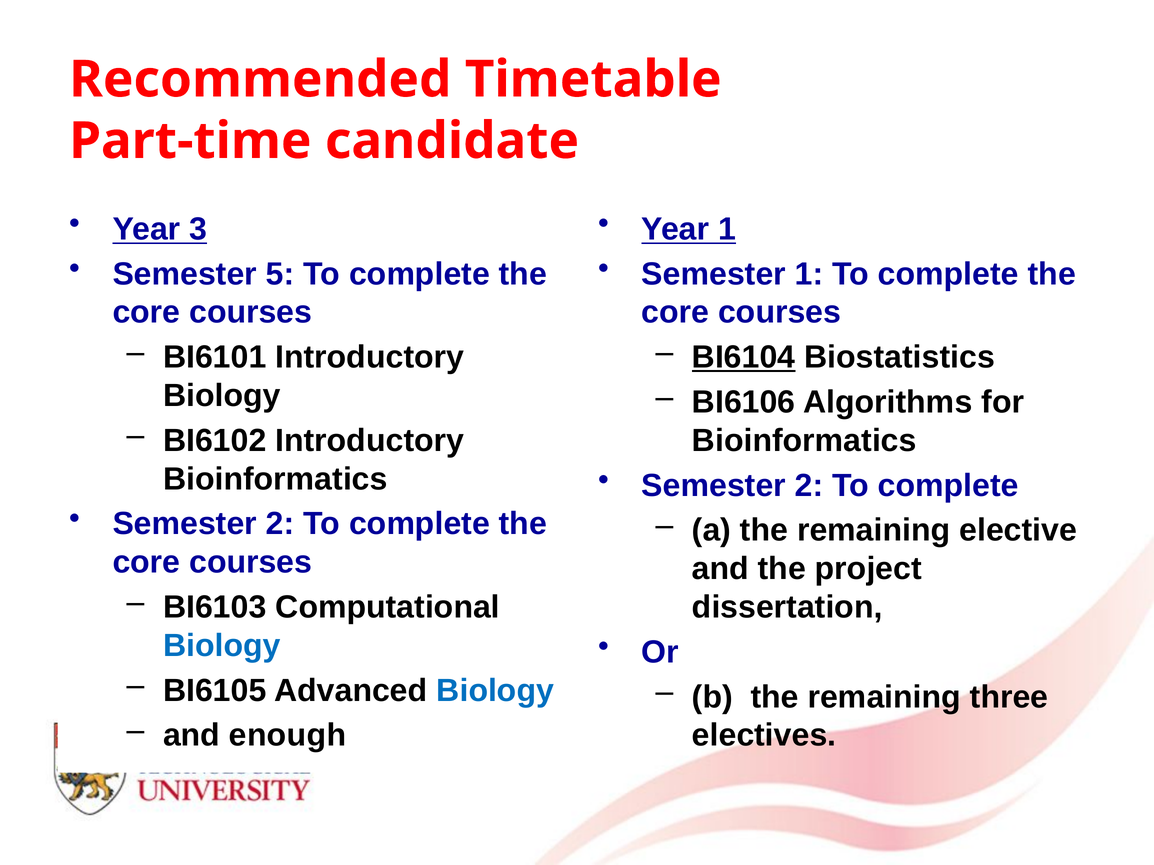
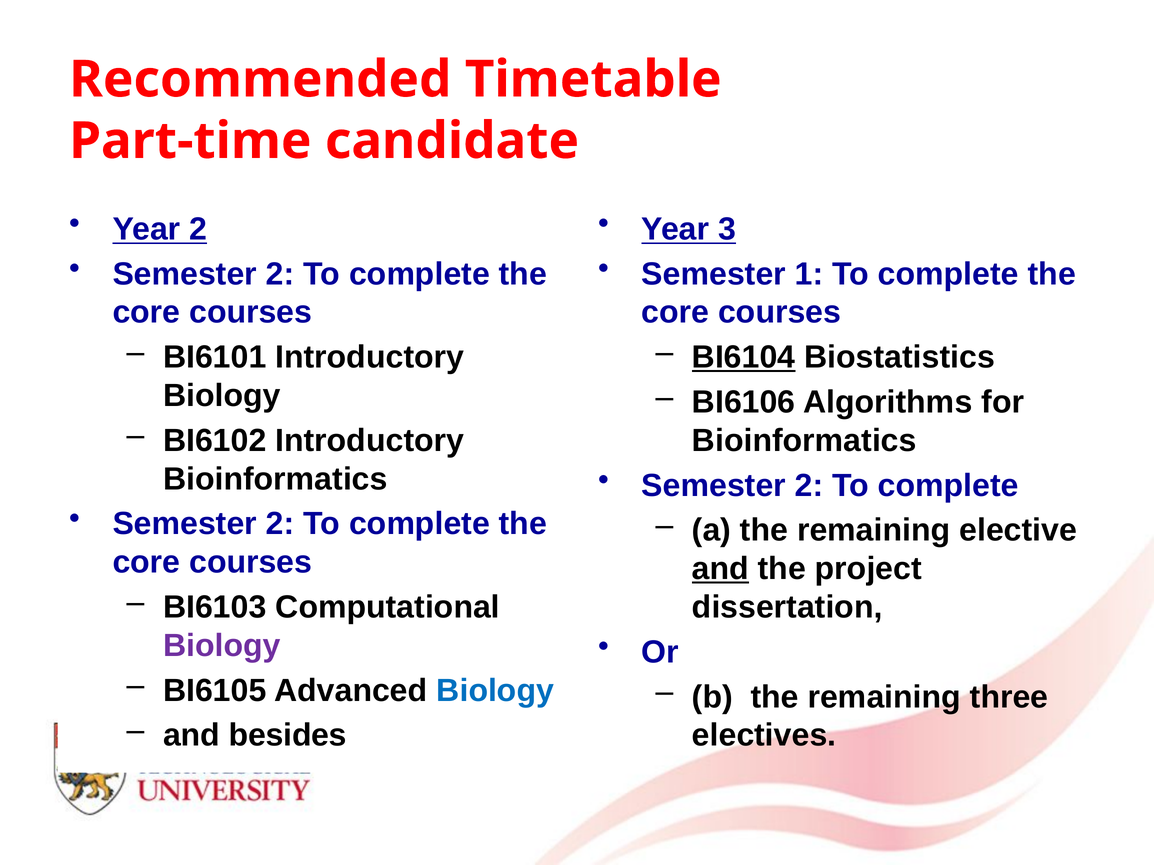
Year 3: 3 -> 2 (198, 229)
Year 1: 1 -> 3 (727, 229)
5: 5 -> 2 (280, 274)
and underline: none -> present (720, 569)
Biology colour: blue -> purple (222, 646)
enough: enough -> besides (288, 736)
